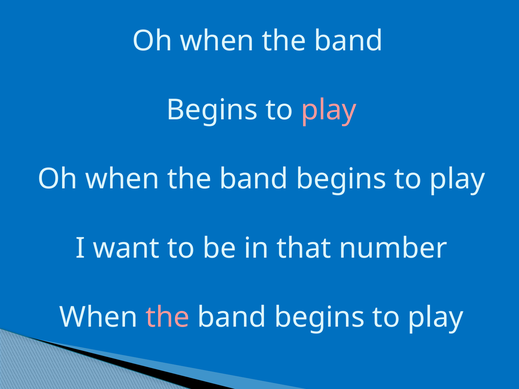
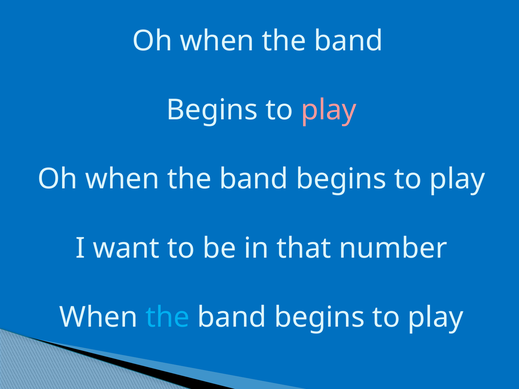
the colour: pink -> light blue (168, 318)
